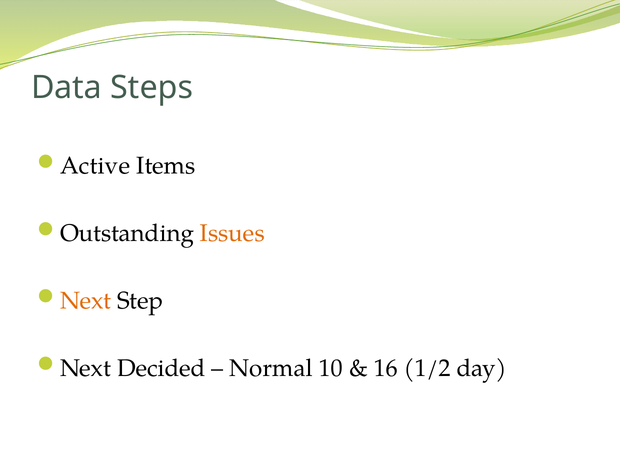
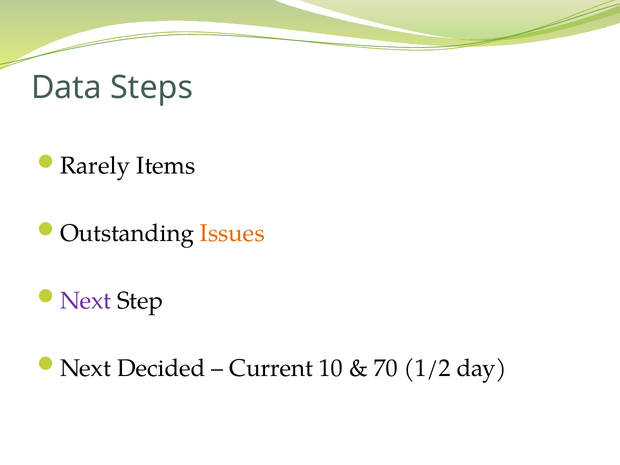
Active: Active -> Rarely (95, 166)
Next colour: orange -> purple (86, 301)
Normal: Normal -> Current (271, 368)
16: 16 -> 70 (386, 368)
